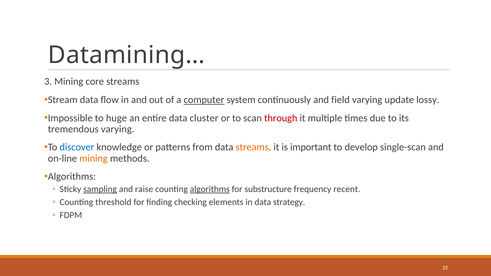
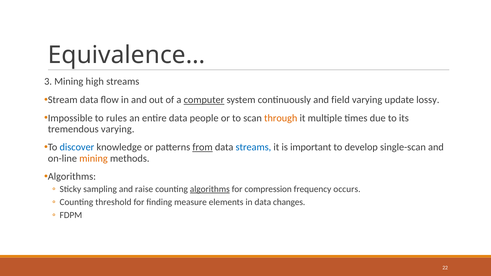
Datamining…: Datamining… -> Equivalence… (127, 55)
core: core -> high (95, 82)
huge: huge -> rules (116, 118)
cluster: cluster -> people (204, 118)
through colour: red -> orange (281, 118)
from underline: none -> present (203, 147)
streams colour: orange -> blue (253, 147)
sampling underline: present -> none (100, 189)
substructure: substructure -> compression (268, 189)
recent: recent -> occurs (347, 189)
checking: checking -> measure (190, 202)
strategy: strategy -> changes (289, 202)
